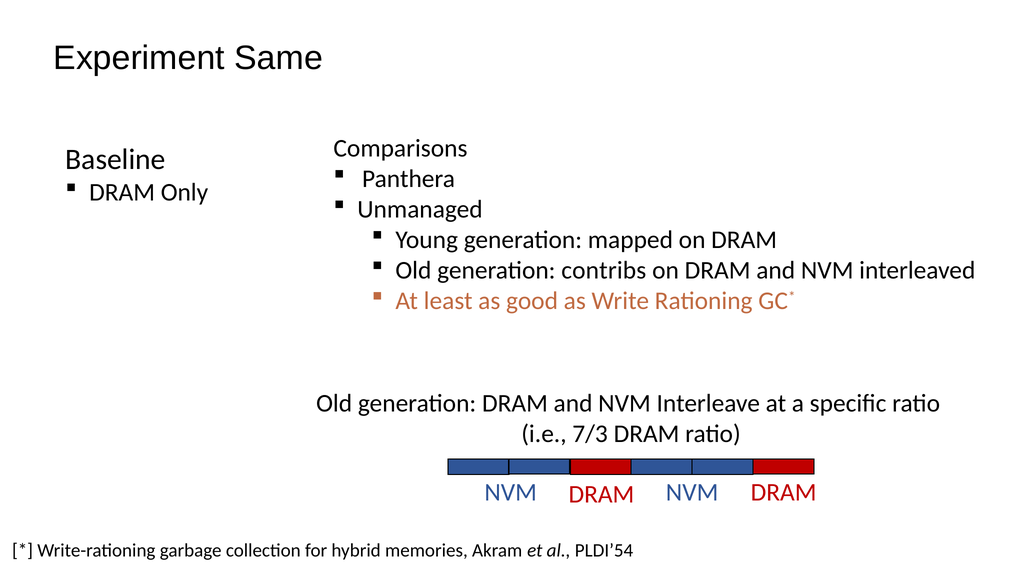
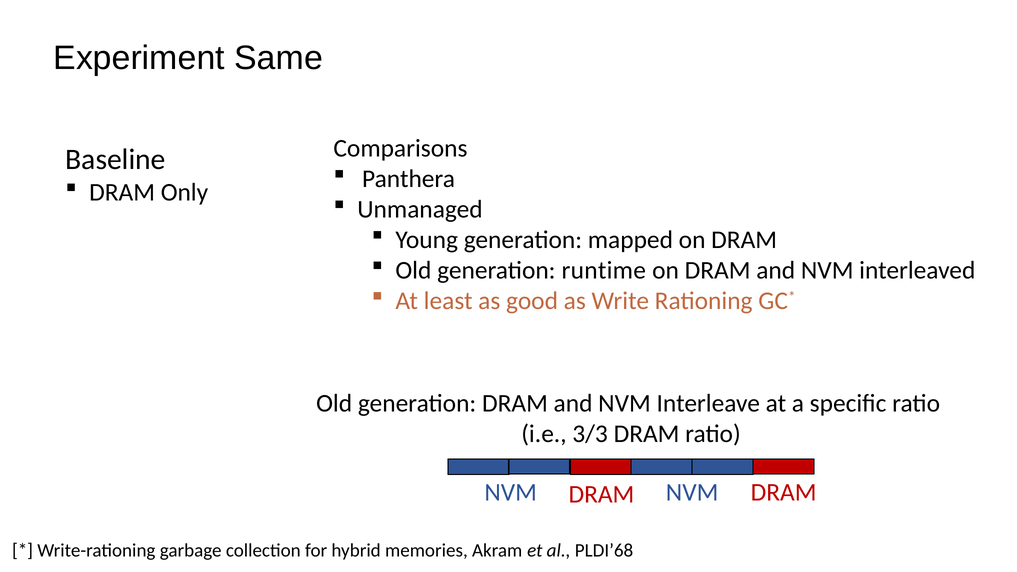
contribs: contribs -> runtime (604, 270)
7/3: 7/3 -> 3/3 (590, 434)
PLDI’54: PLDI’54 -> PLDI’68 (604, 550)
